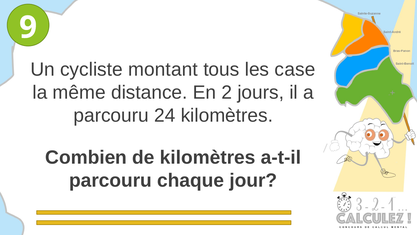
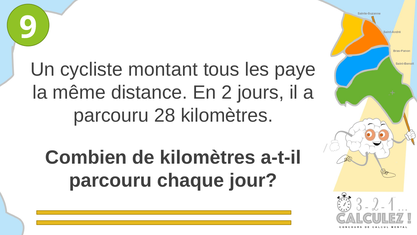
case: case -> paye (295, 69)
24: 24 -> 28 (165, 115)
